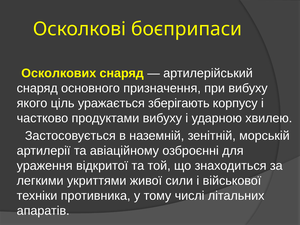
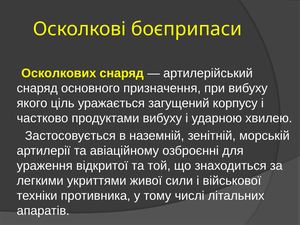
зберігають: зберігають -> загущений (179, 103)
